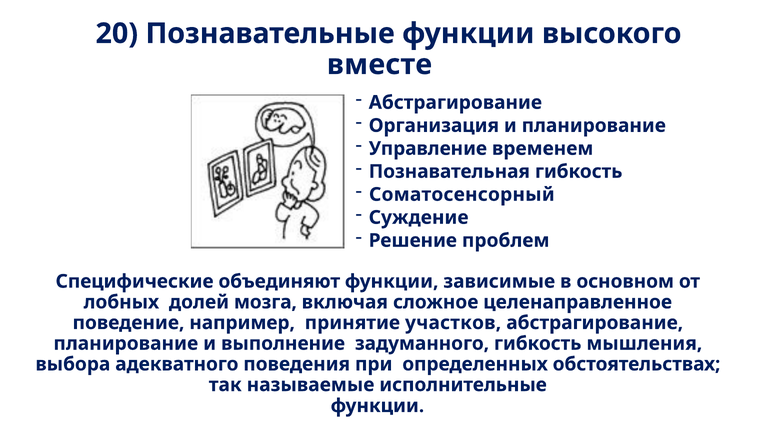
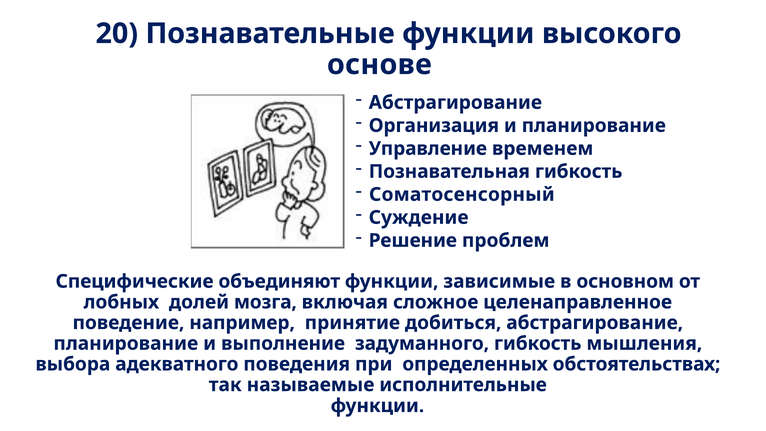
вместе: вместе -> основе (379, 65)
участков: участков -> добиться (453, 323)
